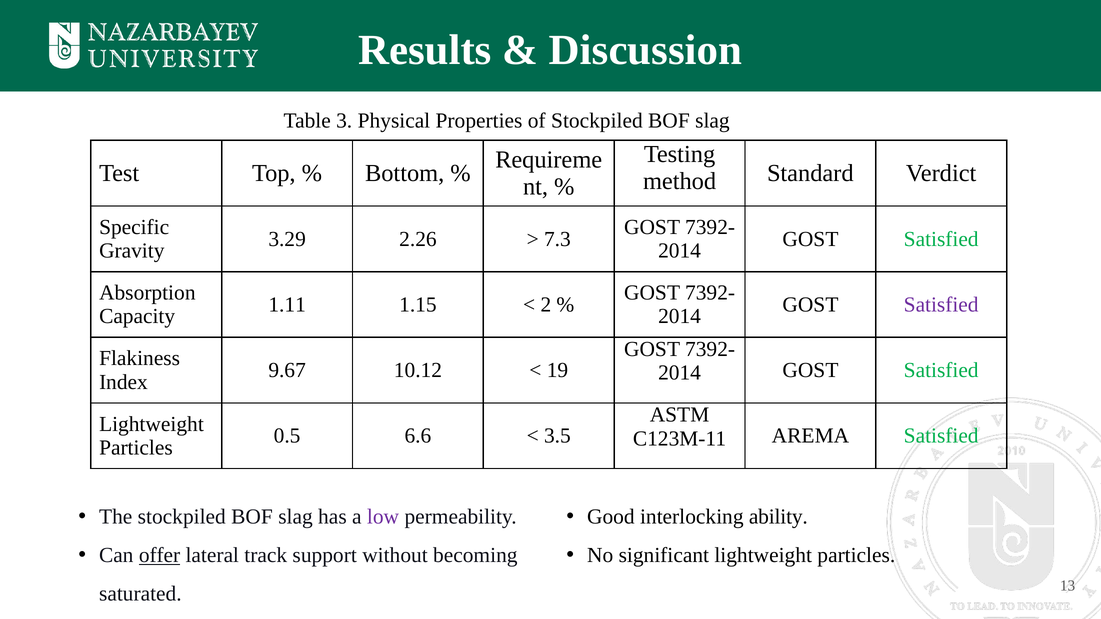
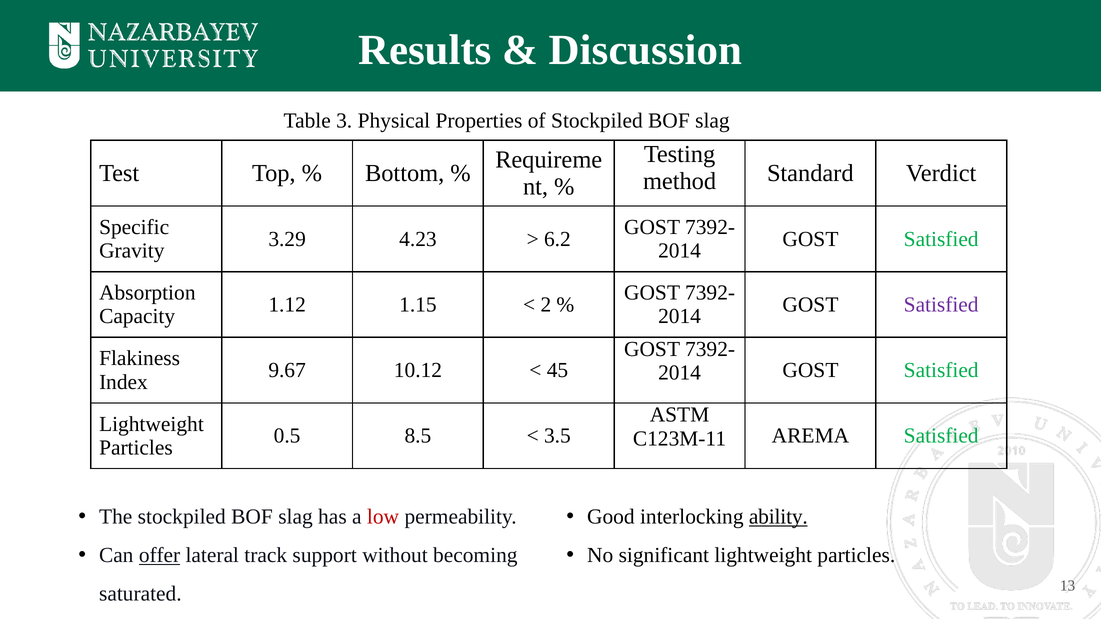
2.26: 2.26 -> 4.23 (418, 239)
7.3: 7.3 -> 6.2 (557, 239)
1.11: 1.11 -> 1.12 (287, 305)
19: 19 -> 45 (557, 370)
6.6: 6.6 -> 8.5 (418, 436)
low colour: purple -> red (383, 517)
ability underline: none -> present (778, 517)
